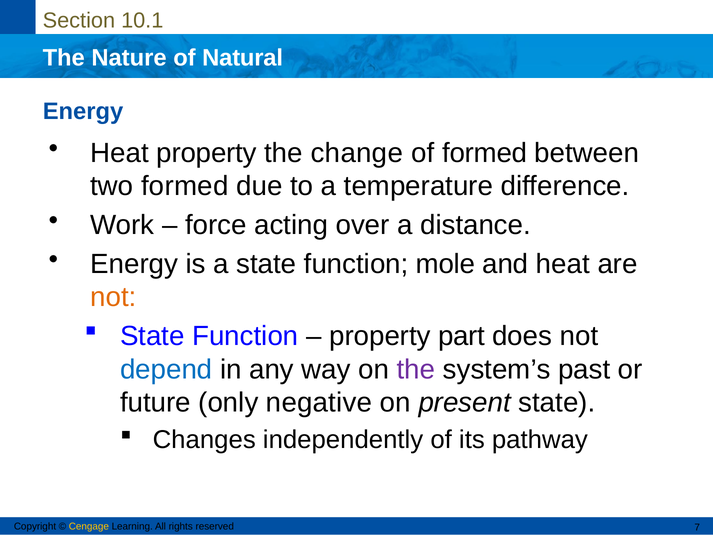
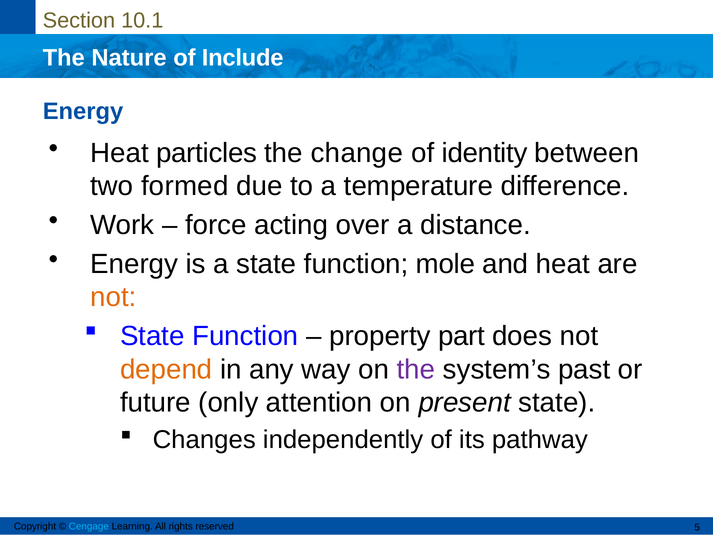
Natural: Natural -> Include (243, 58)
Heat property: property -> particles (207, 153)
of formed: formed -> identity (485, 153)
depend colour: blue -> orange (166, 369)
negative: negative -> attention (319, 403)
Cengage colour: yellow -> light blue (89, 526)
7: 7 -> 5 (697, 527)
